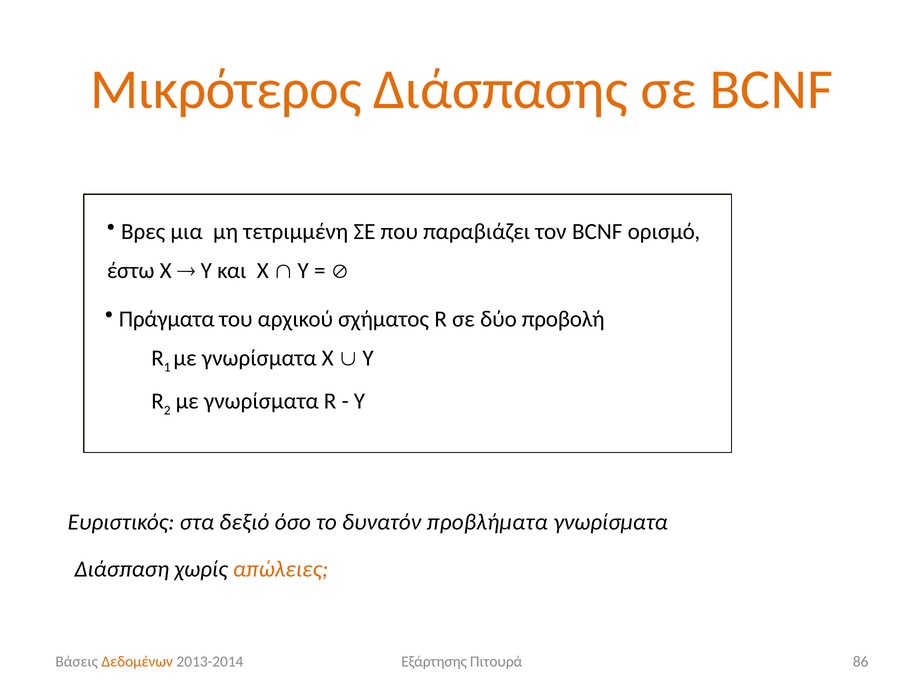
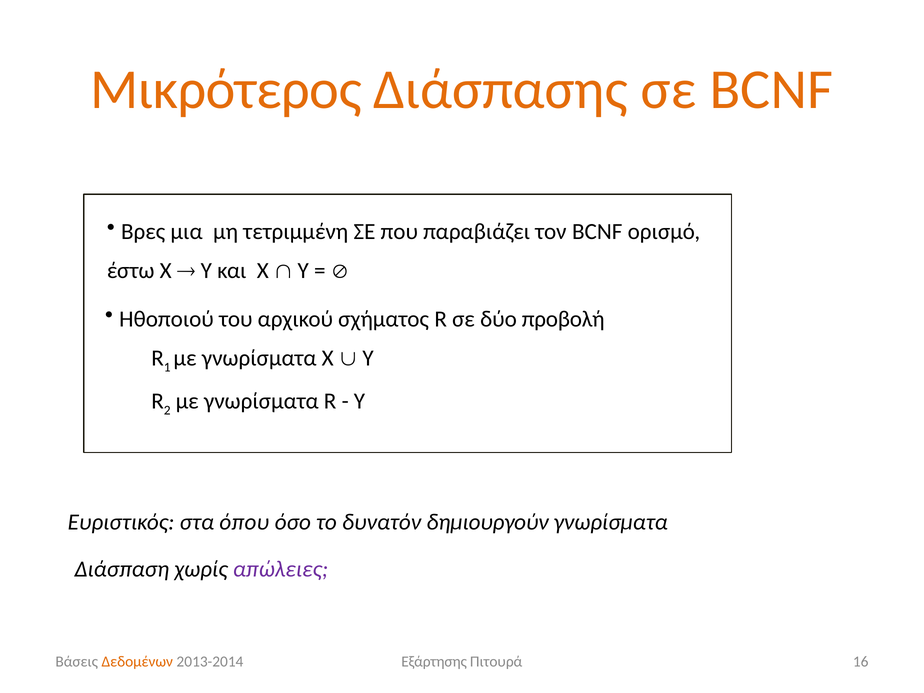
Πράγματα: Πράγματα -> Ηθοποιού (167, 319)
δεξιό: δεξιό -> όπου (244, 522)
προβλήματα: προβλήματα -> δημιουργούν (487, 522)
απώλειες colour: orange -> purple (281, 569)
86: 86 -> 16 (861, 662)
